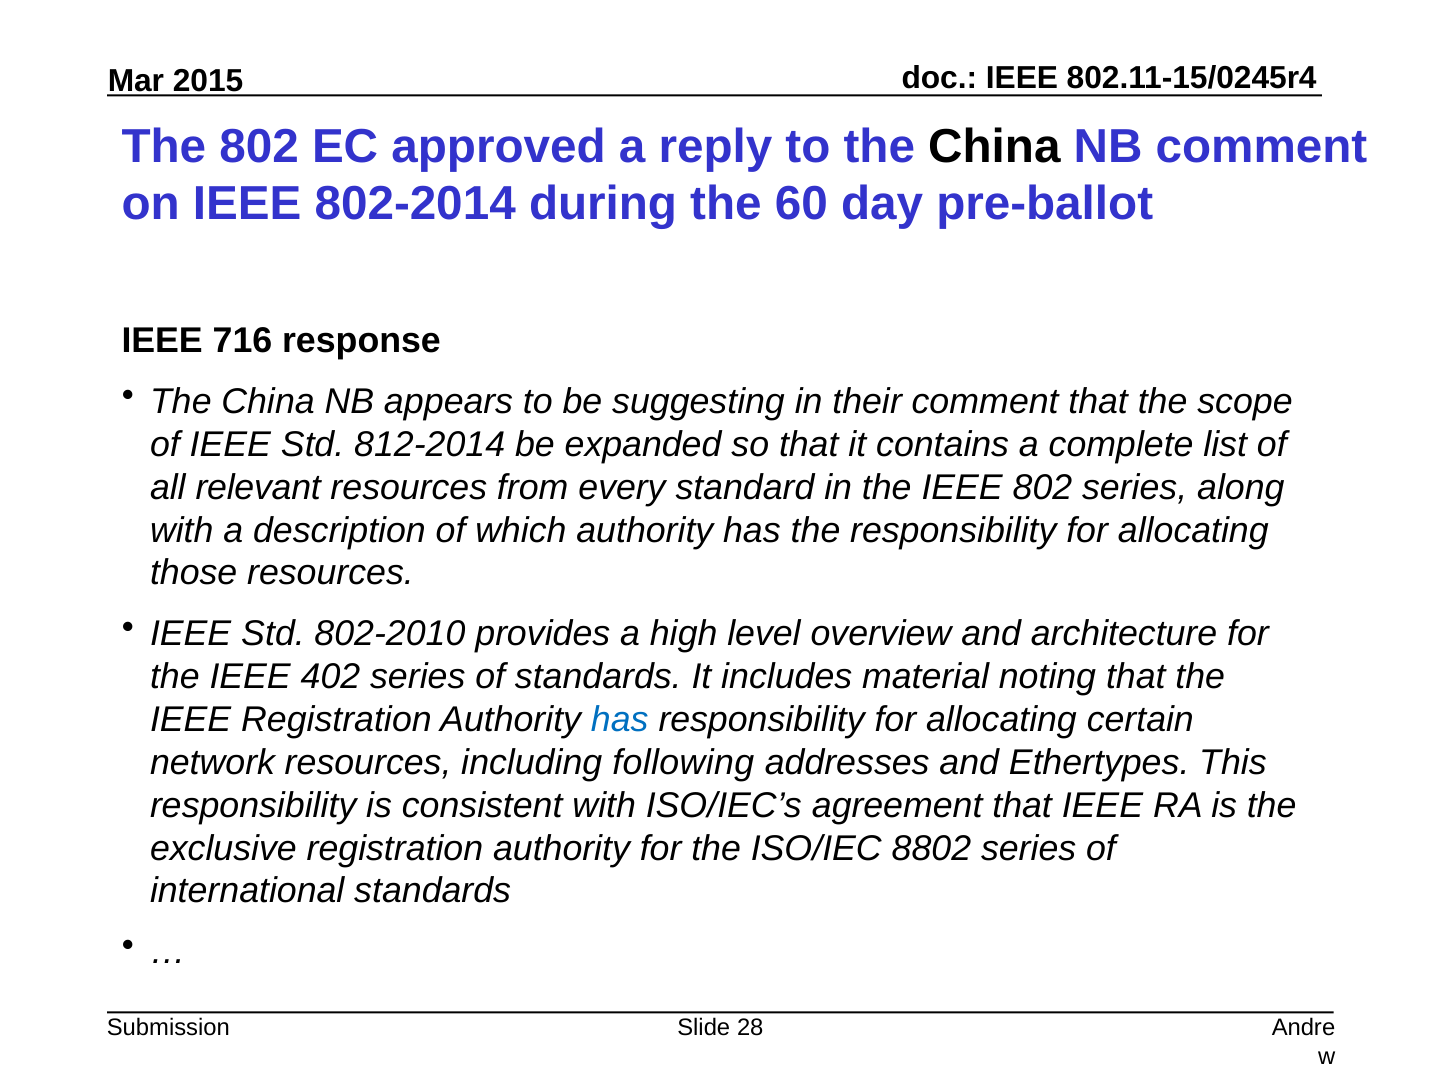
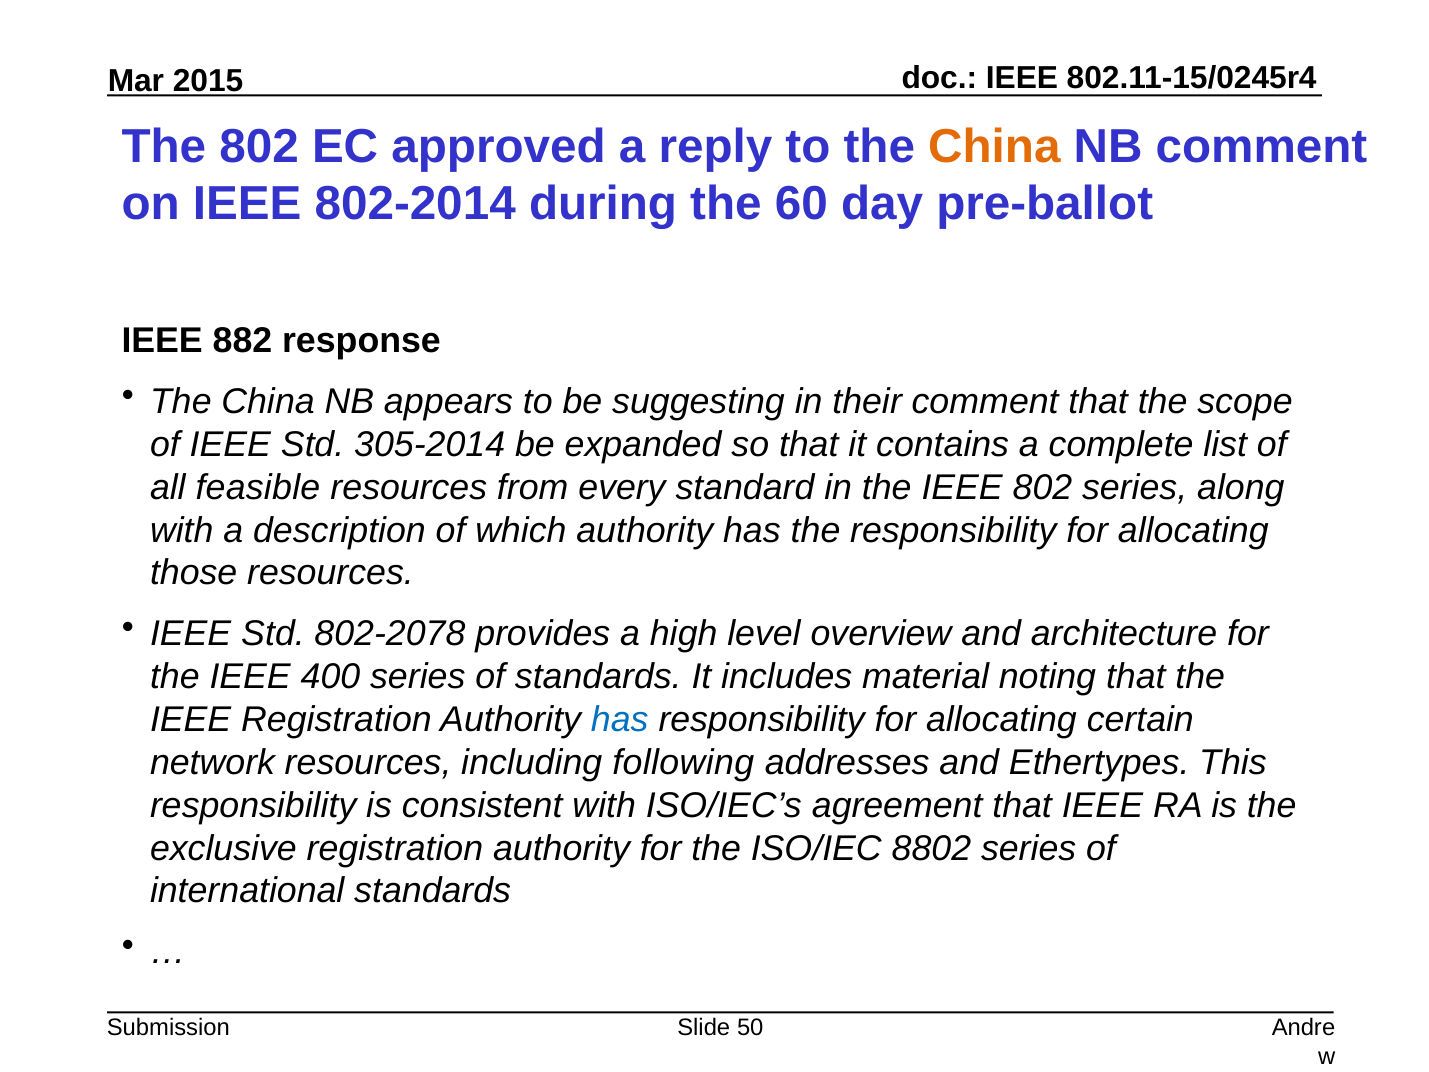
China colour: black -> orange (994, 146)
716: 716 -> 882 (243, 341)
812-2014: 812-2014 -> 305-2014 (430, 444)
relevant: relevant -> feasible (258, 487)
802-2010: 802-2010 -> 802-2078 (390, 634)
402: 402 -> 400 (331, 677)
28: 28 -> 50 (750, 1028)
